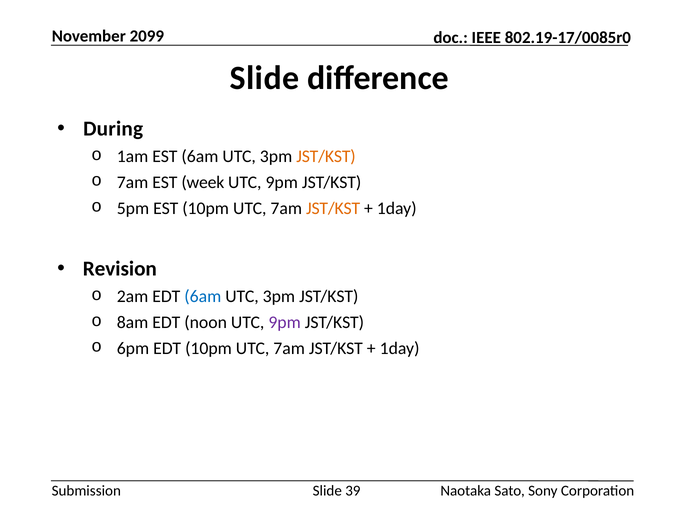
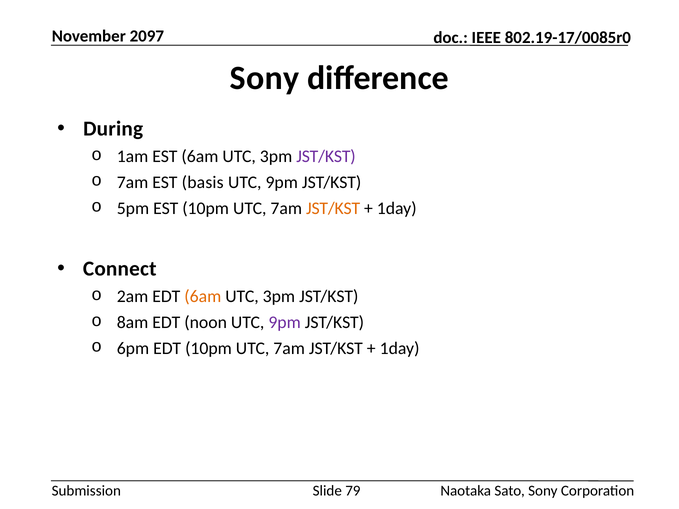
2099: 2099 -> 2097 (147, 36)
Slide: Slide -> Sony (265, 78)
JST/KST colour: orange -> purple (326, 157)
week: week -> basis (203, 183)
Revision: Revision -> Connect (120, 269)
6am colour: blue -> orange (203, 297)
39: 39 -> 79 (353, 491)
